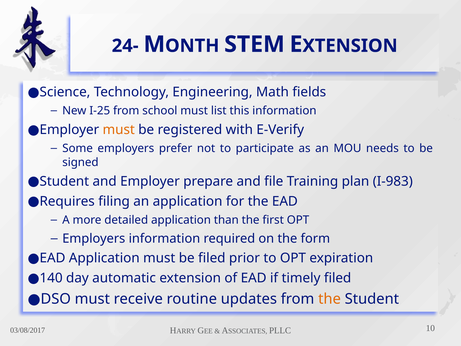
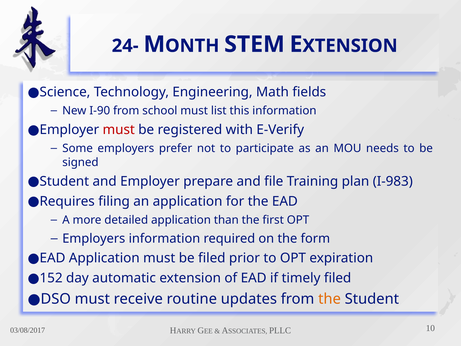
I-25: I-25 -> I-90 (100, 111)
must colour: orange -> red (119, 130)
140: 140 -> 152 (51, 278)
